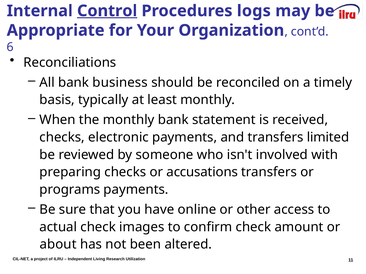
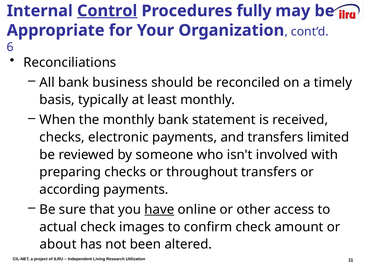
logs: logs -> fully (254, 11)
accusations: accusations -> throughout (202, 172)
programs: programs -> according (70, 190)
have underline: none -> present (159, 210)
